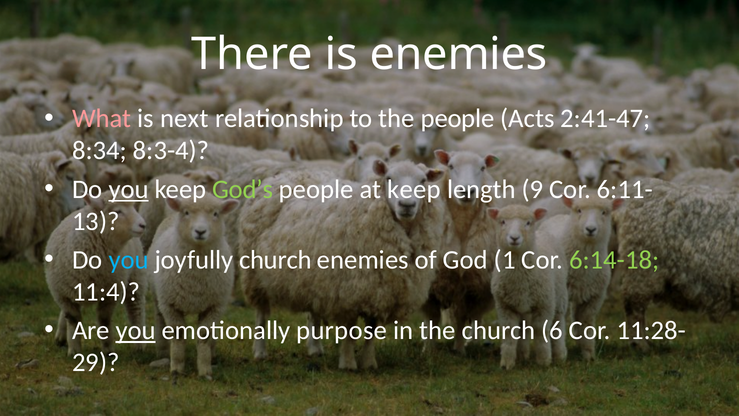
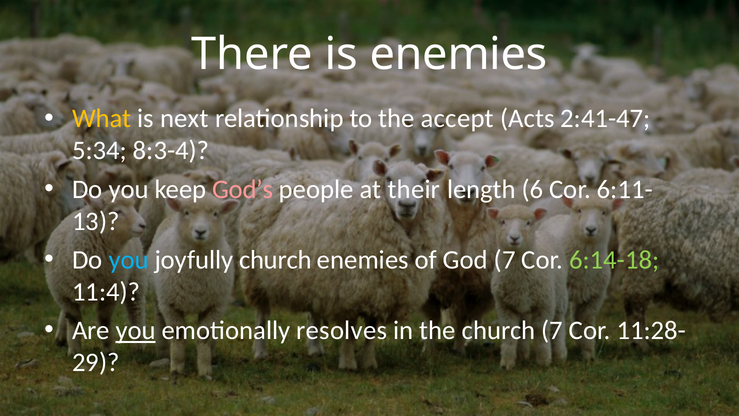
What colour: pink -> yellow (102, 119)
the people: people -> accept (457, 119)
8:34: 8:34 -> 5:34 (99, 151)
you underline: present -> none (129, 189)
God’s colour: light green -> pink (243, 189)
at keep: keep -> their (414, 189)
9: 9 -> 6 (532, 189)
God 1: 1 -> 7 (505, 260)
purpose: purpose -> resolves (342, 330)
church 6: 6 -> 7 (552, 330)
